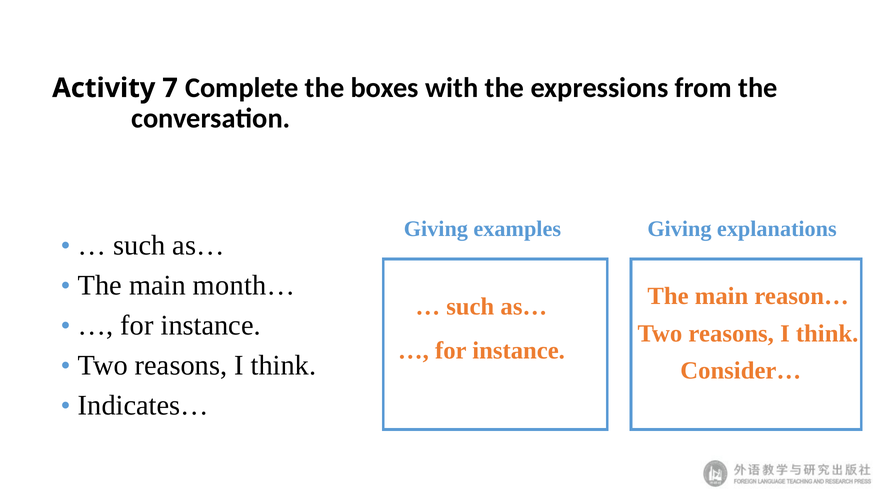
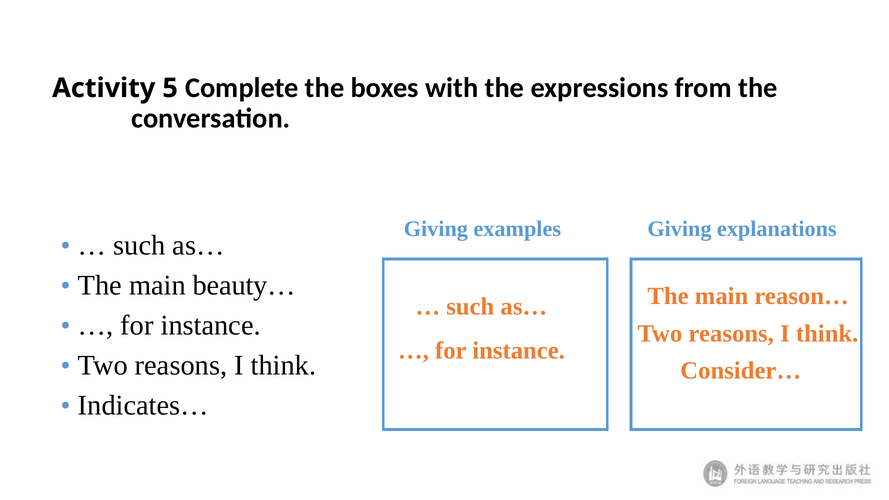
7: 7 -> 5 (170, 88)
month…: month… -> beauty… (244, 285)
